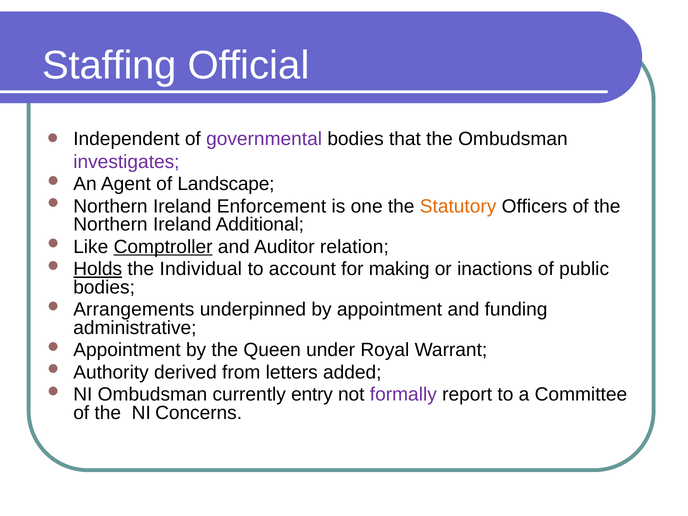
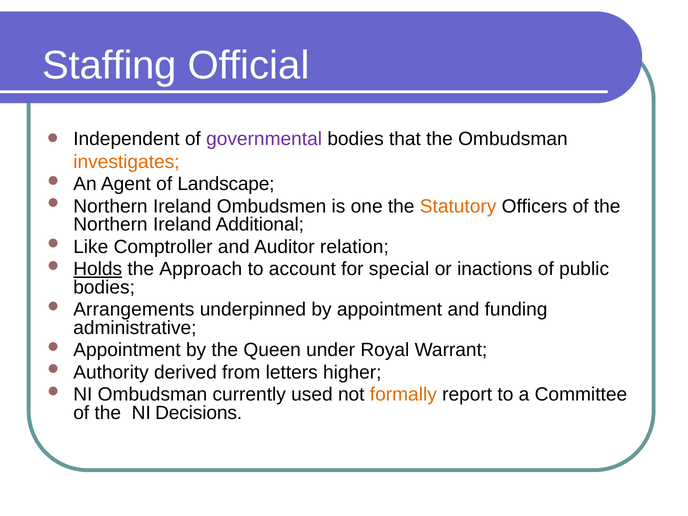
investigates colour: purple -> orange (126, 162)
Enforcement: Enforcement -> Ombudsmen (272, 206)
Comptroller underline: present -> none (163, 247)
Individual: Individual -> Approach (201, 269)
making: making -> special (399, 269)
added: added -> higher (352, 372)
entry: entry -> used (312, 394)
formally colour: purple -> orange (403, 394)
Concerns: Concerns -> Decisions (199, 413)
